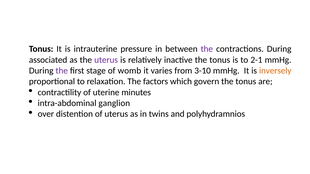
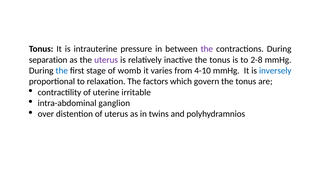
associated: associated -> separation (48, 60)
2-1: 2-1 -> 2-8 (256, 60)
the colour: purple -> blue (62, 71)
3-10: 3-10 -> 4-10 (203, 71)
inversely colour: orange -> blue (275, 71)
minutes: minutes -> irritable (136, 93)
